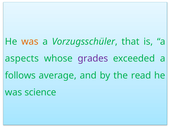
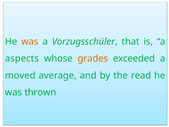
grades colour: purple -> orange (93, 58)
follows: follows -> moved (20, 75)
science: science -> thrown (40, 92)
